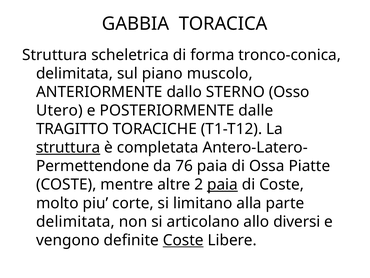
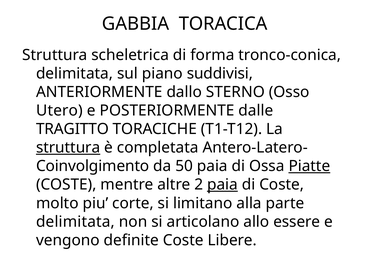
muscolo: muscolo -> suddivisi (220, 73)
Permettendone: Permettendone -> Coinvolgimento (93, 166)
76: 76 -> 50 (184, 166)
Piatte underline: none -> present (309, 166)
diversi: diversi -> essere (297, 221)
Coste underline: present -> none (183, 240)
